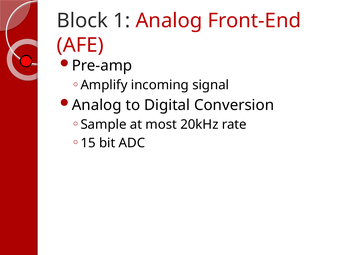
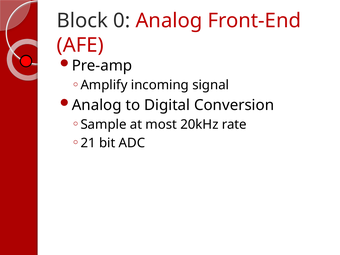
1: 1 -> 0 (122, 21)
15: 15 -> 21 (88, 143)
